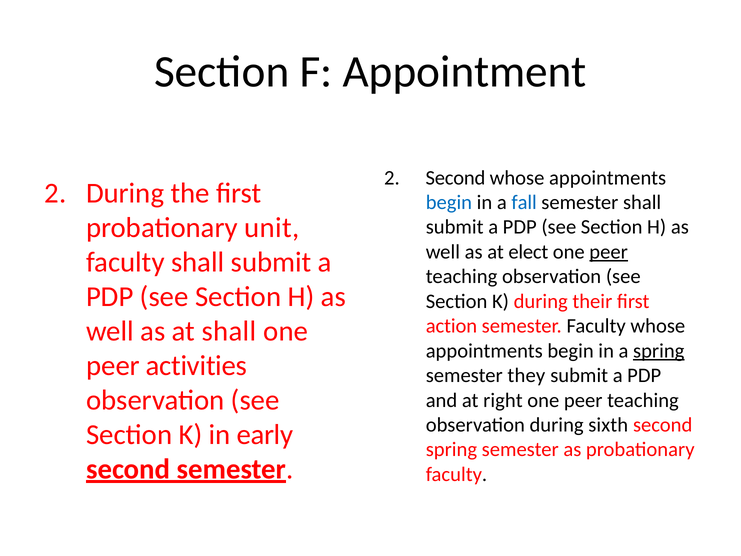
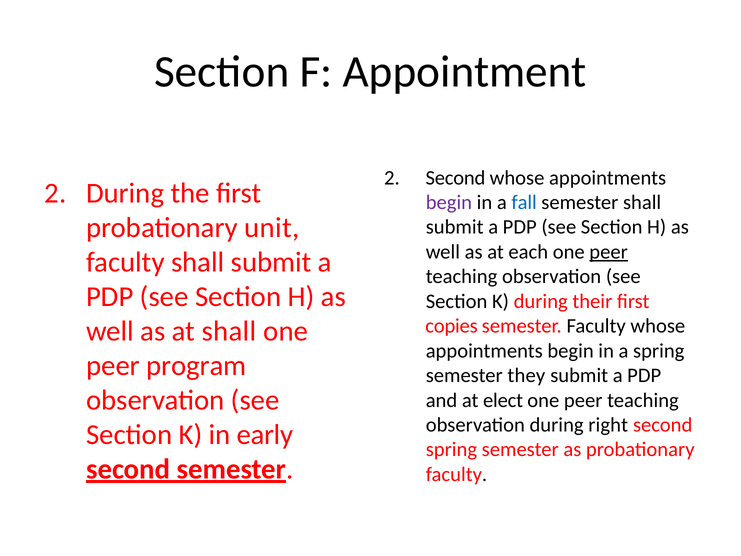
begin colour: blue -> purple (449, 202)
elect: elect -> each (528, 252)
action: action -> copies (452, 326)
spring underline: present -> none (659, 351)
activities: activities -> program (196, 365)
right: right -> elect (503, 400)
sixth: sixth -> right (608, 425)
